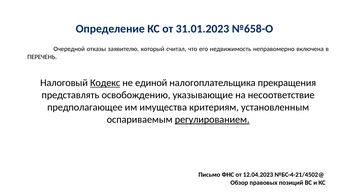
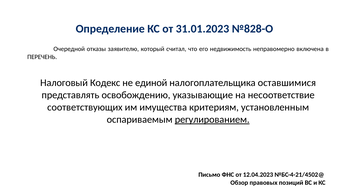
№658-О: №658-О -> №828-О (252, 29)
Кодекс underline: present -> none (105, 83)
прекращения: прекращения -> оставшимися (287, 83)
предполагающее: предполагающее -> соответствующих (85, 107)
